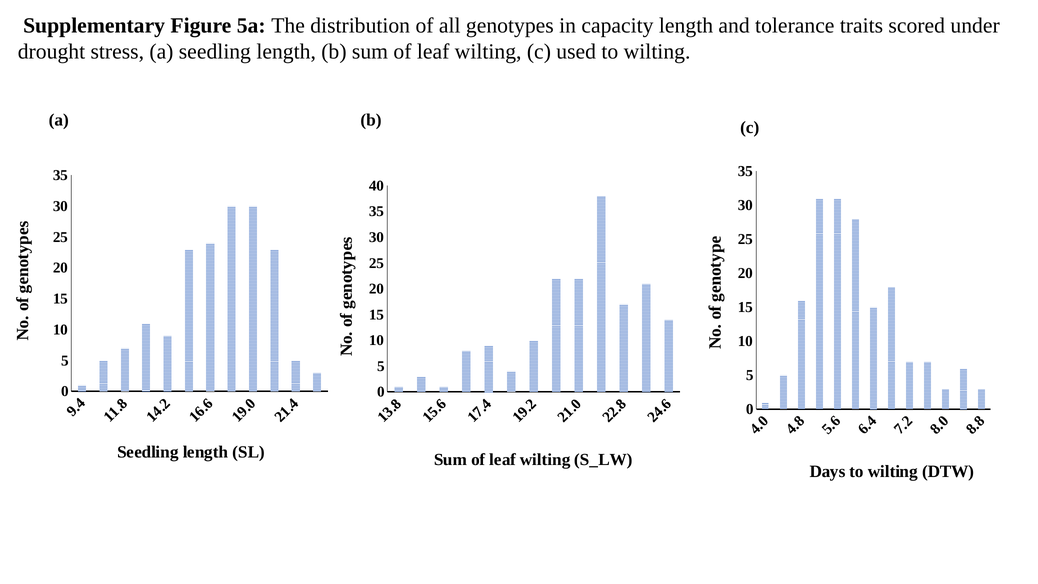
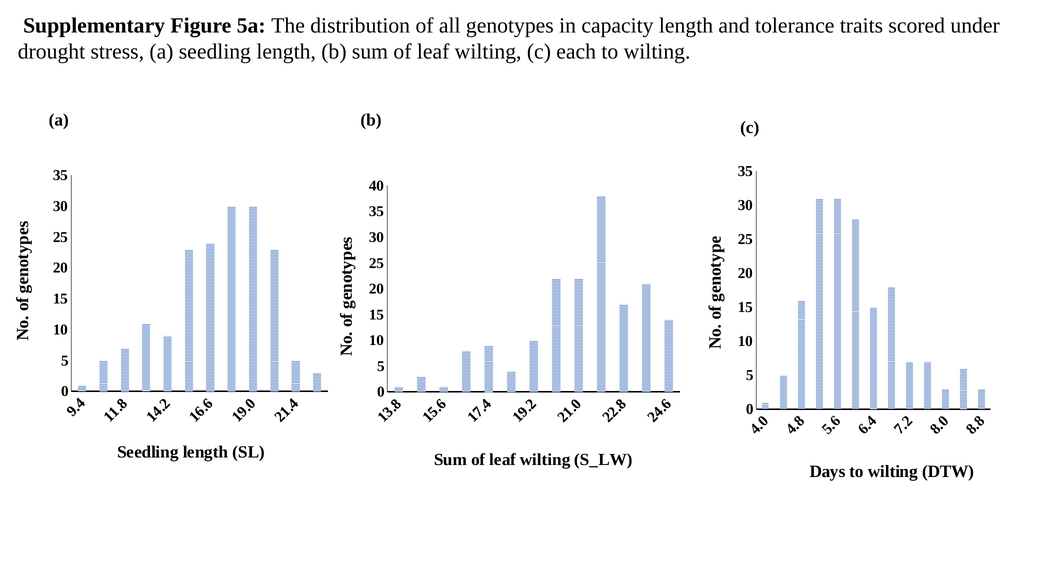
used: used -> each (576, 51)
